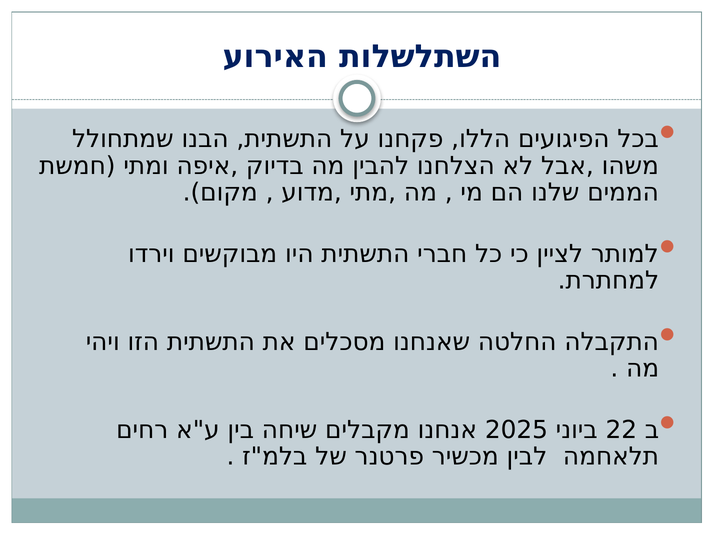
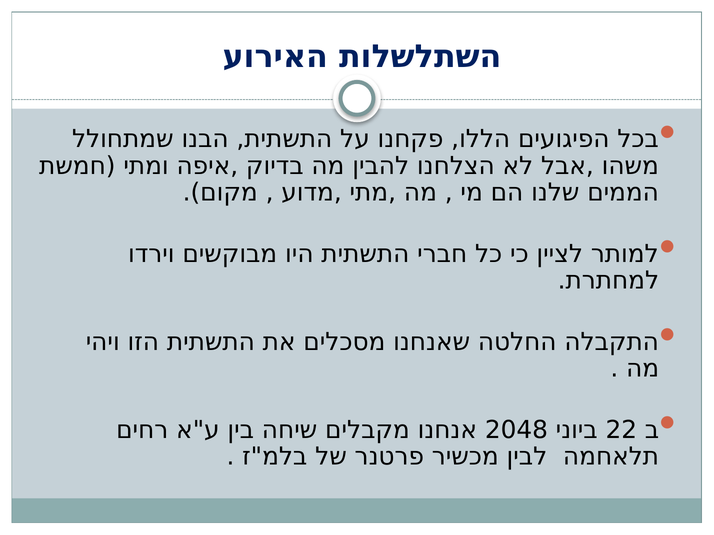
2025: 2025 -> 2048 (516, 430)
